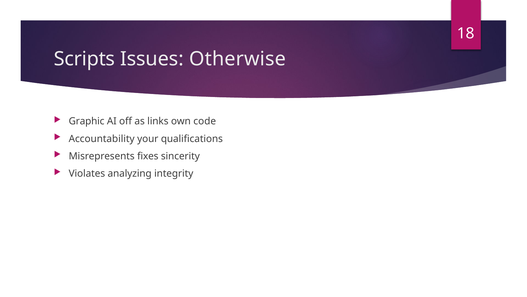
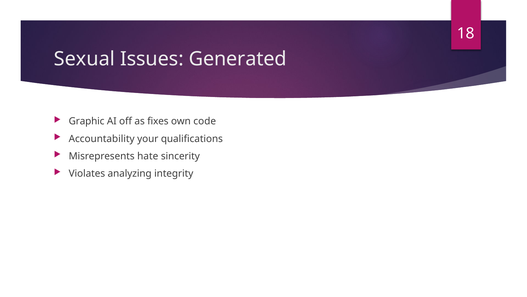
Scripts: Scripts -> Sexual (84, 59)
Otherwise: Otherwise -> Generated (238, 59)
links: links -> fixes (158, 121)
fixes: fixes -> hate (148, 156)
